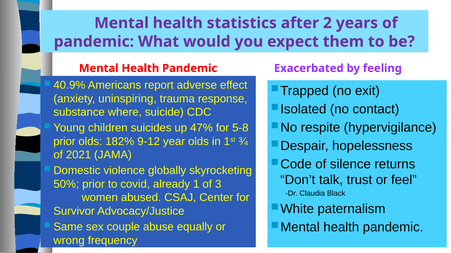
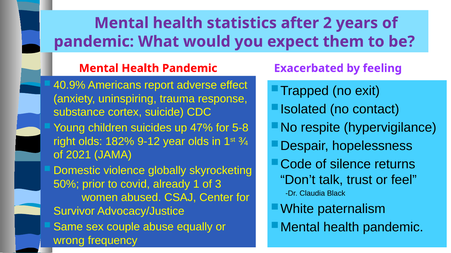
where: where -> cortex (125, 112)
prior: prior -> right (64, 142)
